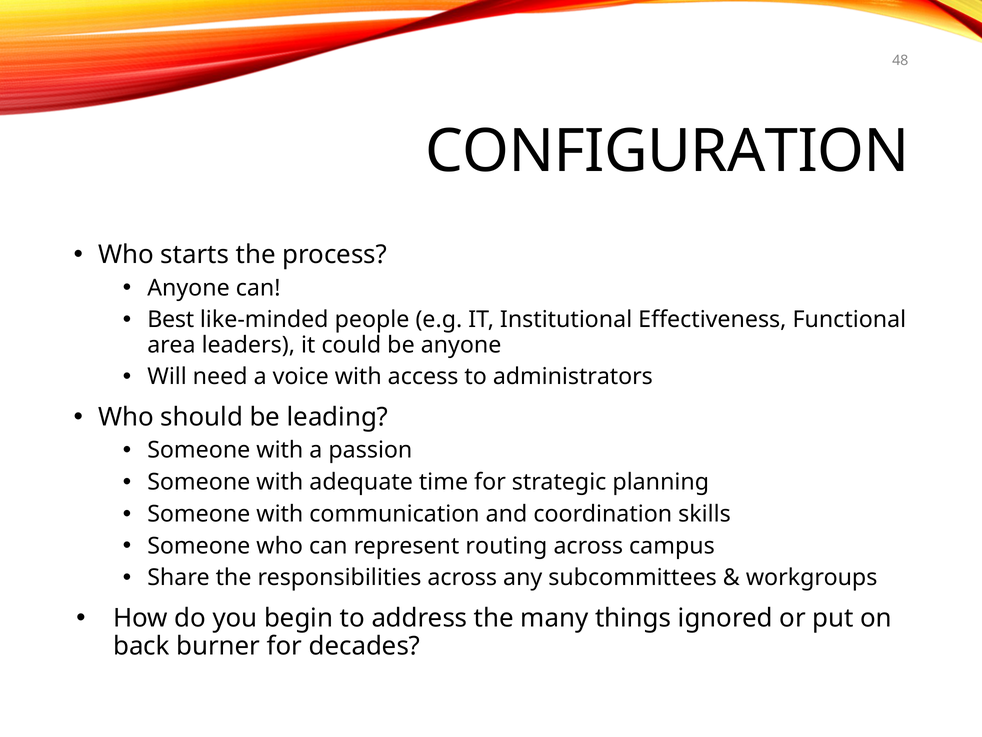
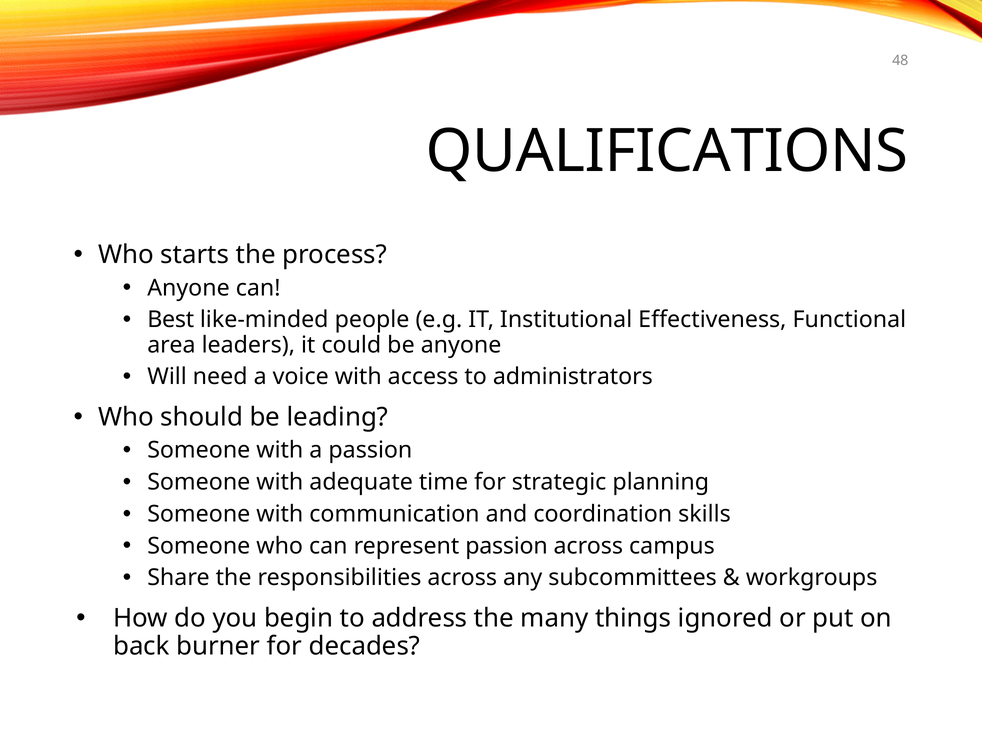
CONFIGURATION: CONFIGURATION -> QUALIFICATIONS (667, 151)
represent routing: routing -> passion (507, 546)
